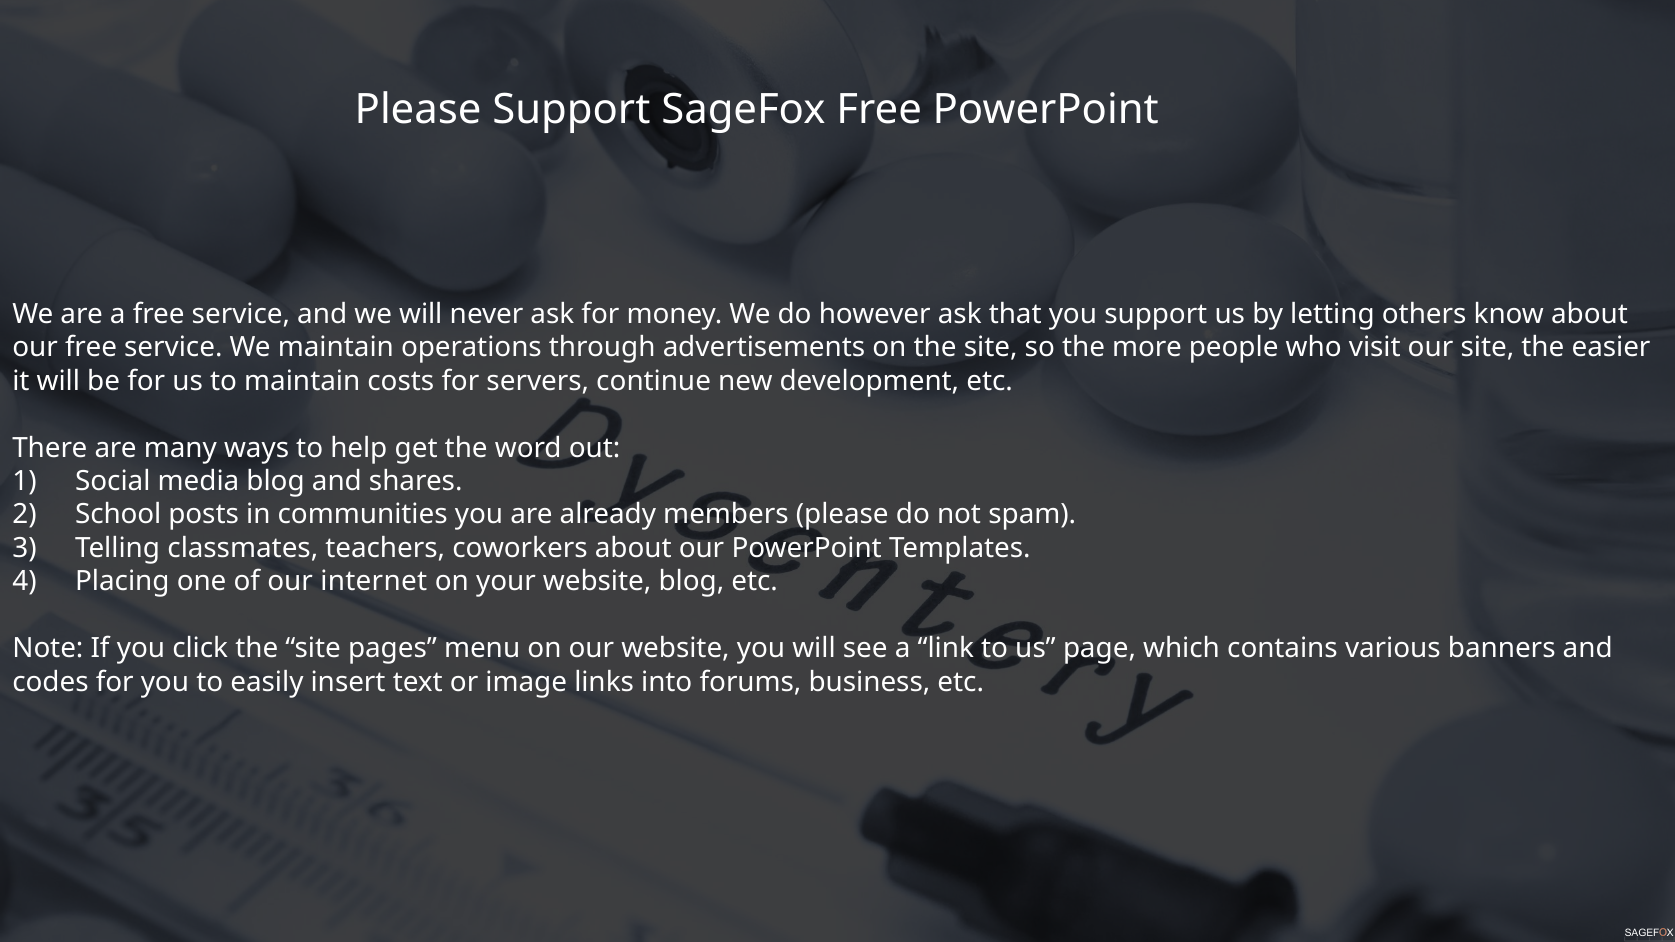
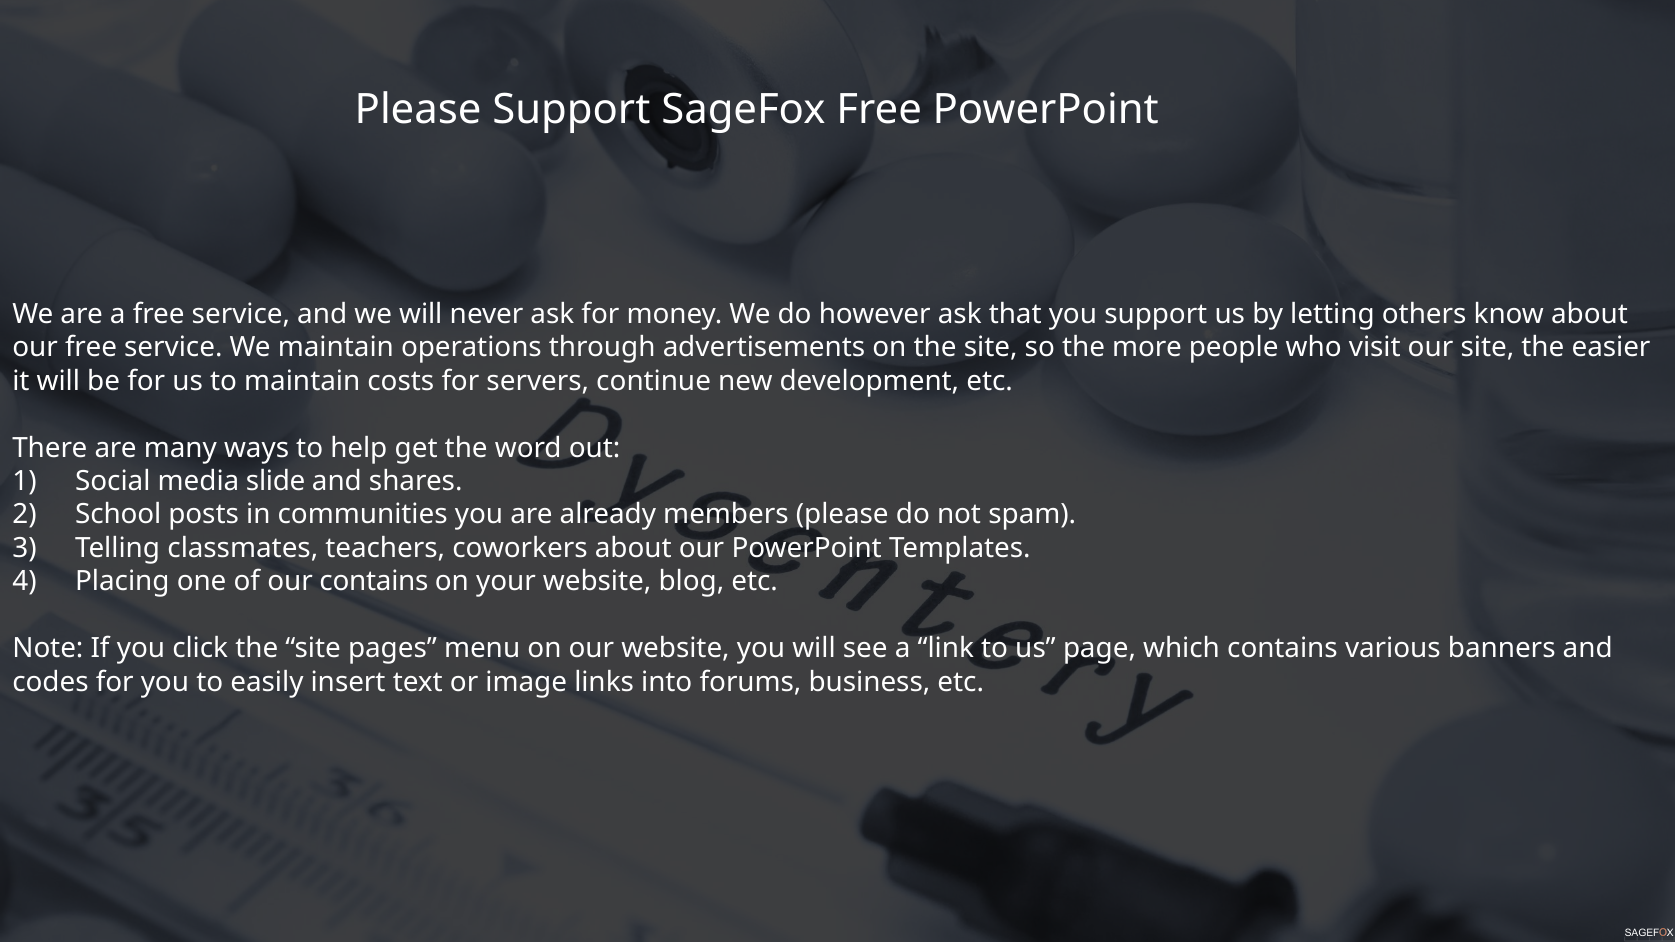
media blog: blog -> slide (276, 481)
our internet: internet -> contains (374, 582)
